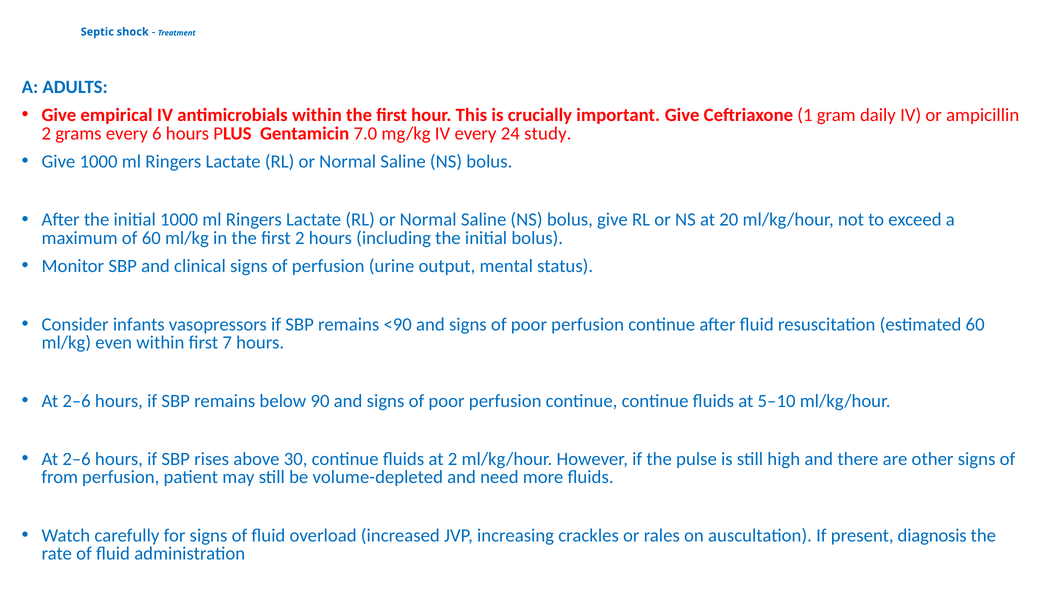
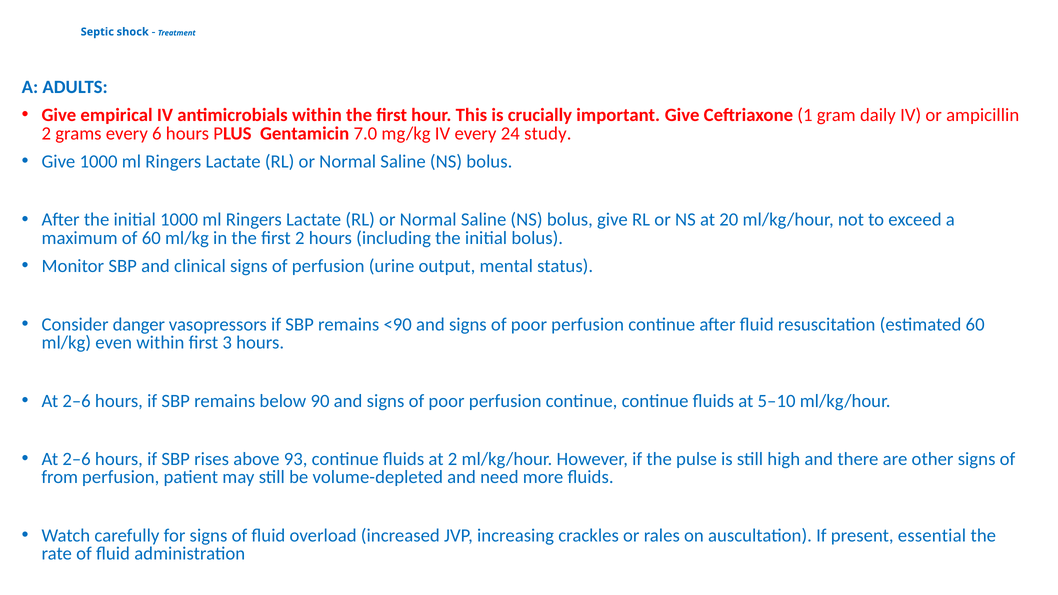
infants: infants -> danger (139, 324)
7: 7 -> 3 (227, 343)
30: 30 -> 93 (296, 459)
diagnosis: diagnosis -> essential (932, 536)
